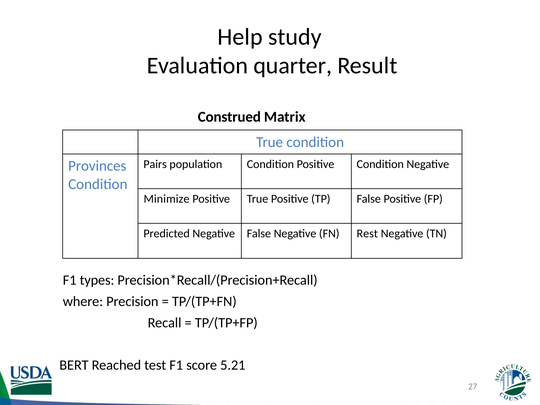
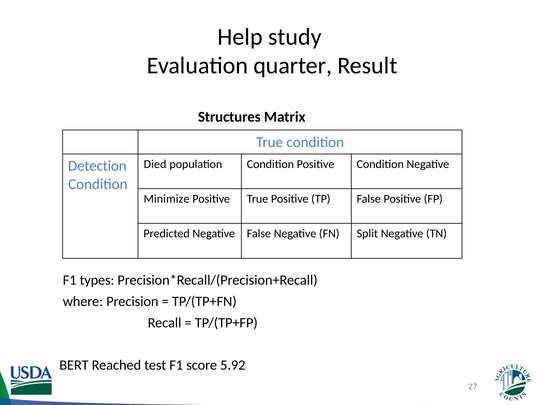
Construed: Construed -> Structures (229, 117)
Pairs: Pairs -> Died (155, 164)
Provinces: Provinces -> Detection (97, 166)
Rest: Rest -> Split (367, 234)
5.21: 5.21 -> 5.92 (233, 365)
